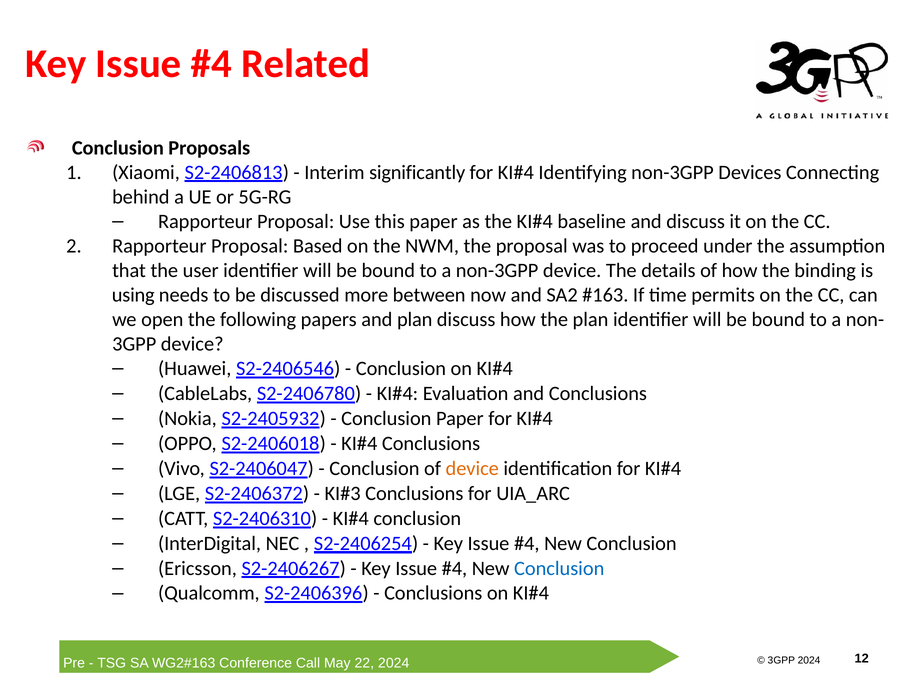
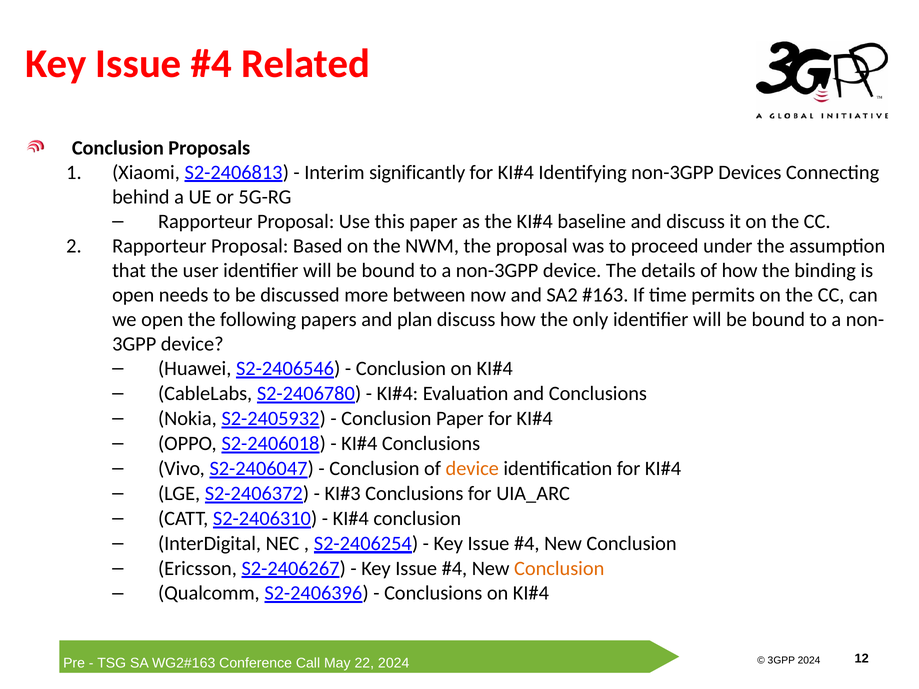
using: using -> open (133, 295)
the plan: plan -> only (590, 320)
Conclusion colour: blue -> orange (559, 569)
